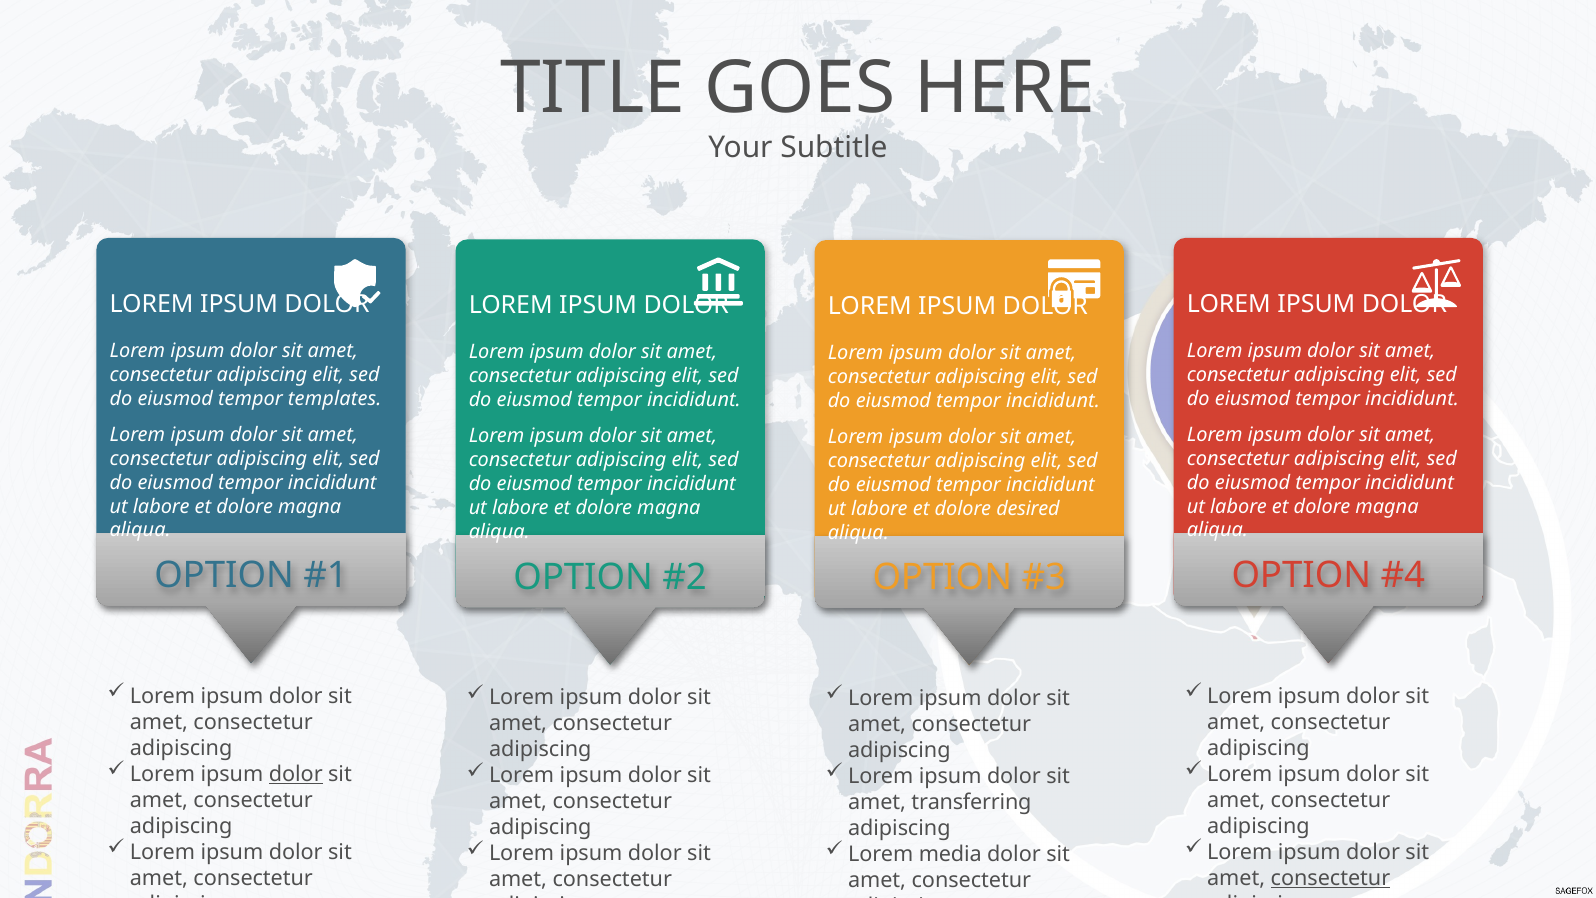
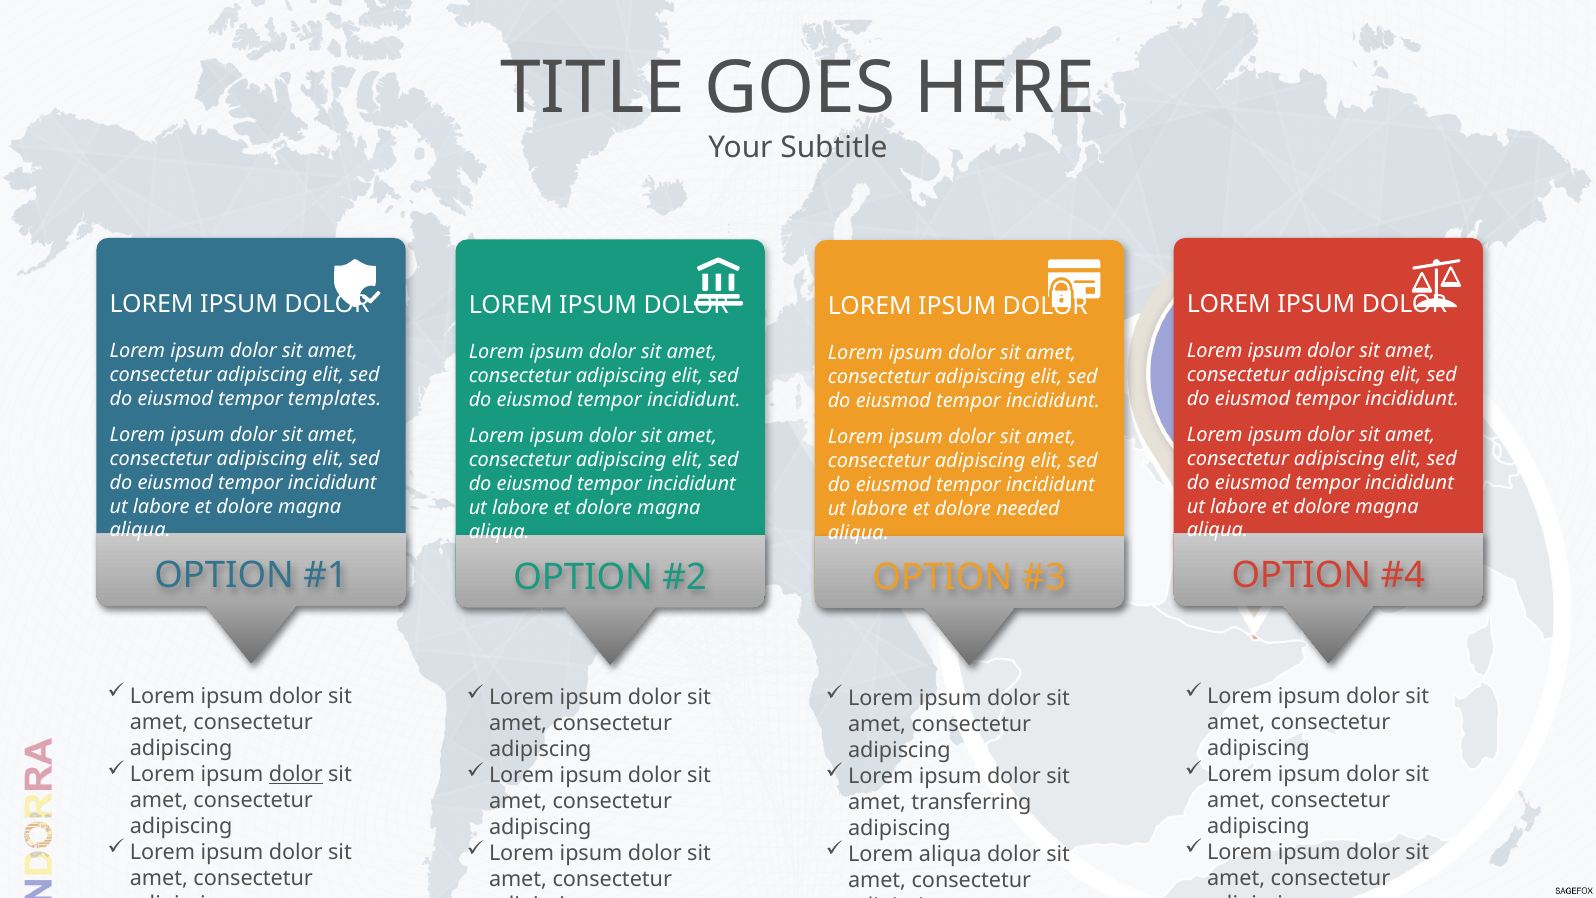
desired: desired -> needed (1028, 508)
Lorem media: media -> aliqua (950, 854)
consectetur underline: present -> none (1330, 878)
